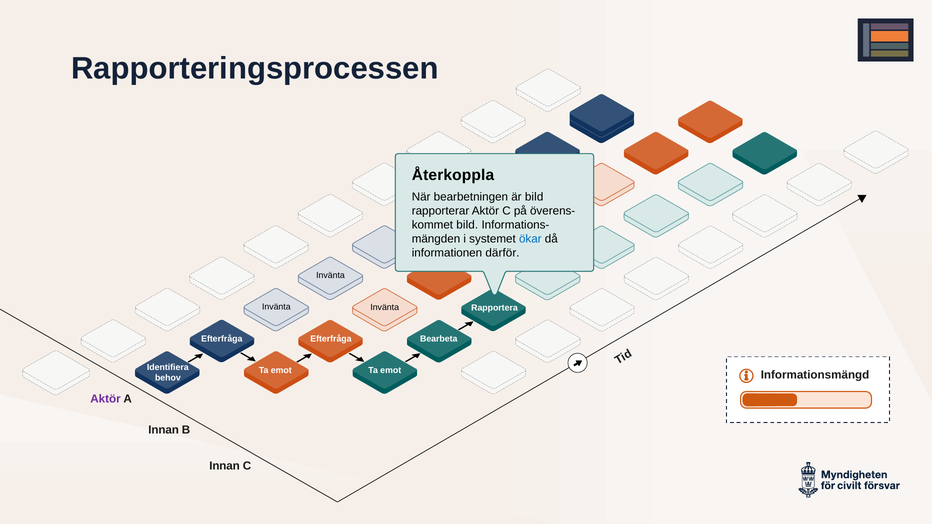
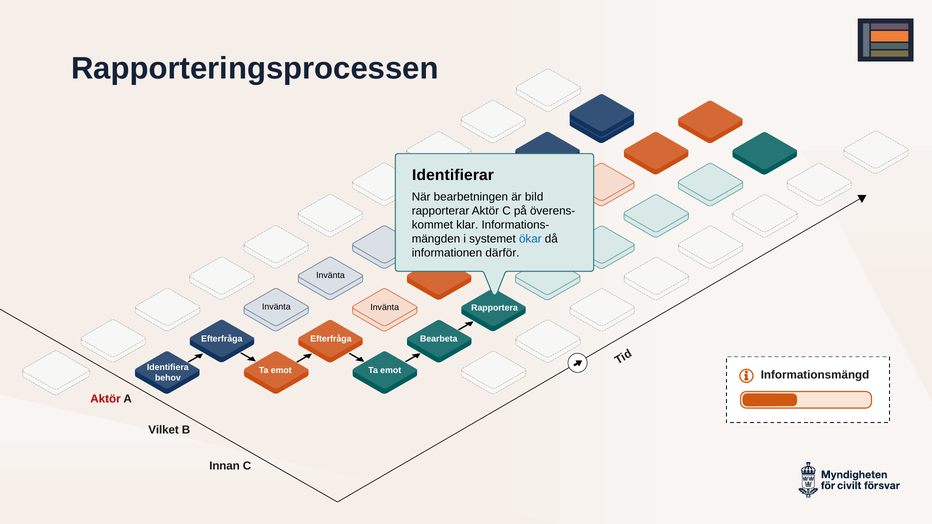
Återkoppla: Återkoppla -> Identifierar (453, 175)
bild: bild -> klar (467, 225)
Aktör colour: purple -> red (105, 399)
Innan: Innan -> Vilket (164, 430)
